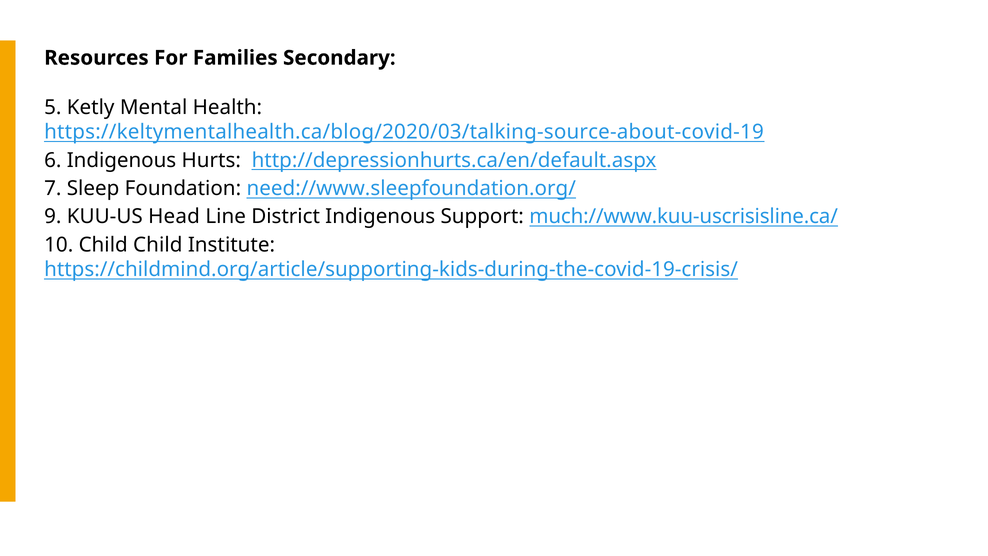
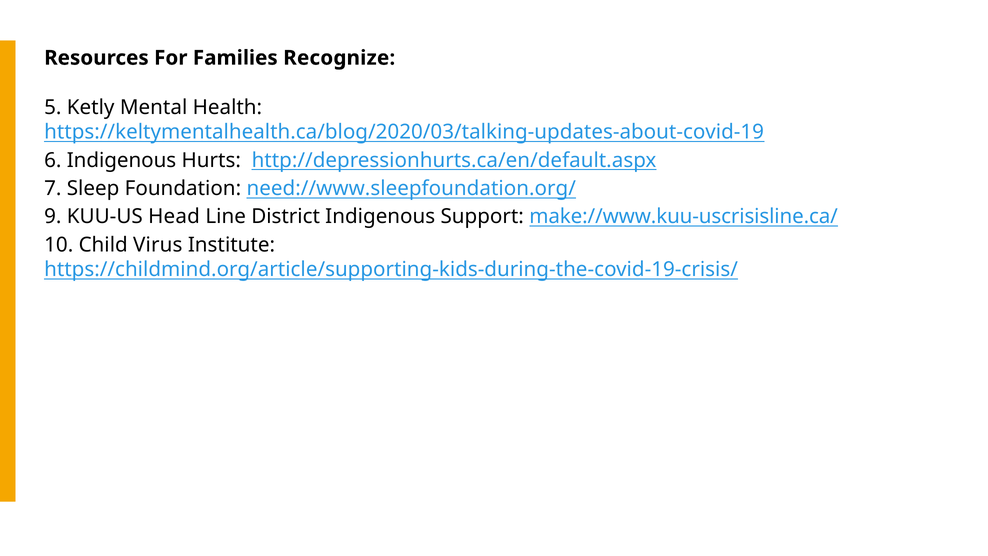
Secondary: Secondary -> Recognize (339, 58)
https://keltymentalhealth.ca/blog/2020/03/talking-source-about-covid-19: https://keltymentalhealth.ca/blog/2020/03/talking-source-about-covid-19 -> https://keltymentalhealth.ca/blog/2020/03/talking-updates-about-covid-19 (404, 132)
much://www.kuu-uscrisisline.ca/: much://www.kuu-uscrisisline.ca/ -> make://www.kuu-uscrisisline.ca/ (684, 216)
Child Child: Child -> Virus (158, 245)
